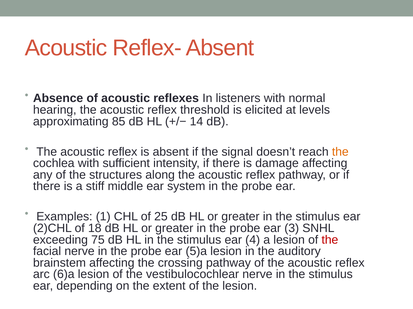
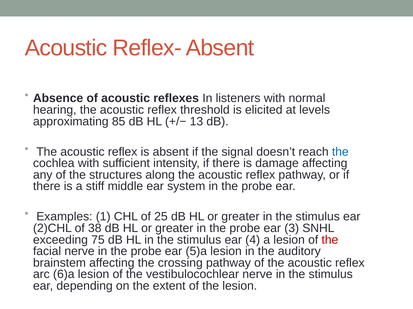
14: 14 -> 13 (196, 122)
the colour: orange -> blue (340, 152)
18: 18 -> 38 (95, 229)
